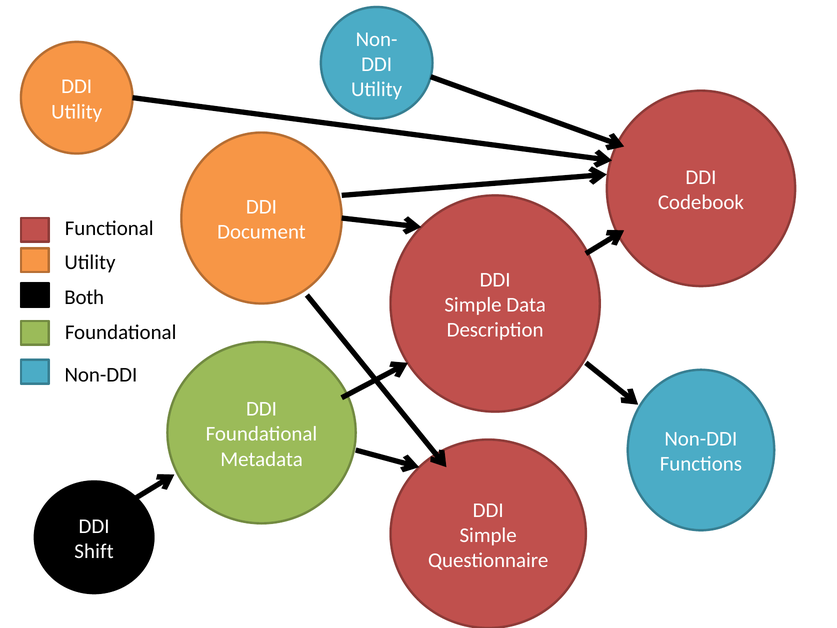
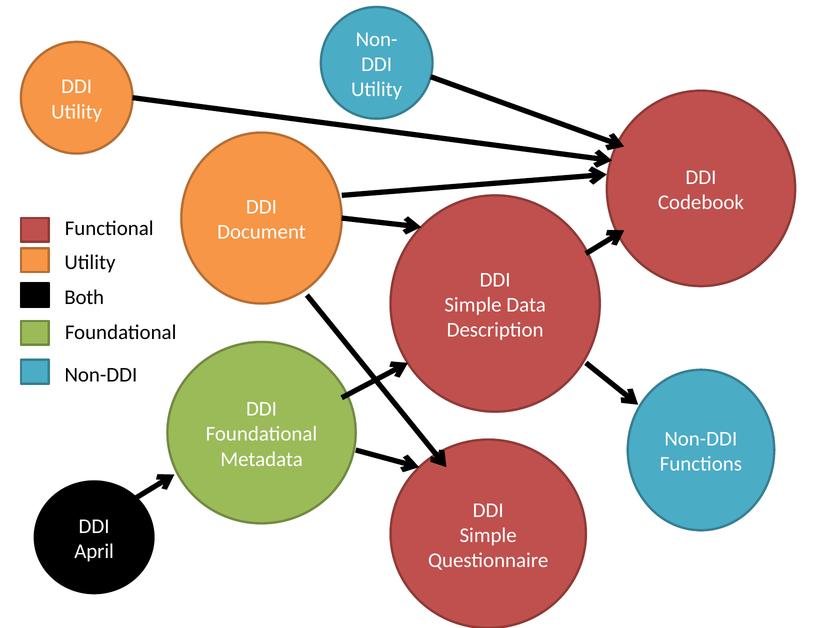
Shift: Shift -> April (94, 551)
